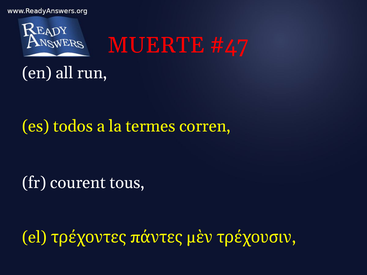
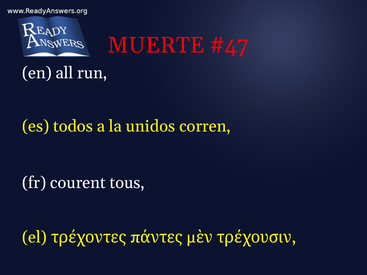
termes: termes -> unidos (150, 126)
